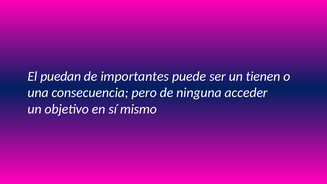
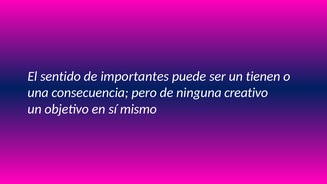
puedan: puedan -> sentido (61, 76)
acceder: acceder -> creativo (246, 93)
